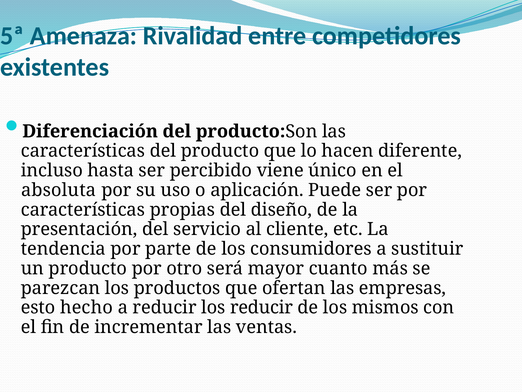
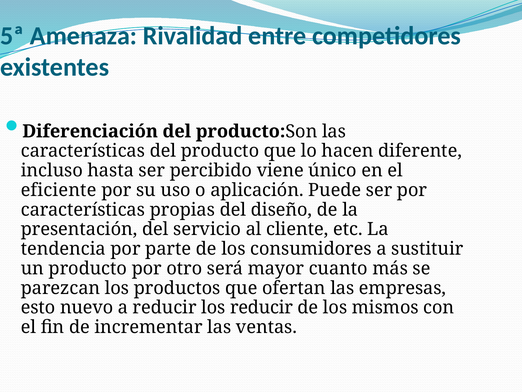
absoluta: absoluta -> eficiente (59, 190)
hecho: hecho -> nuevo (87, 307)
